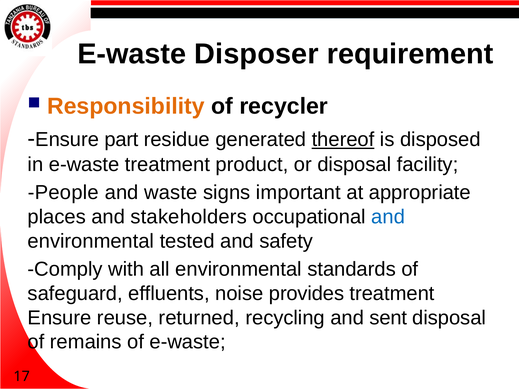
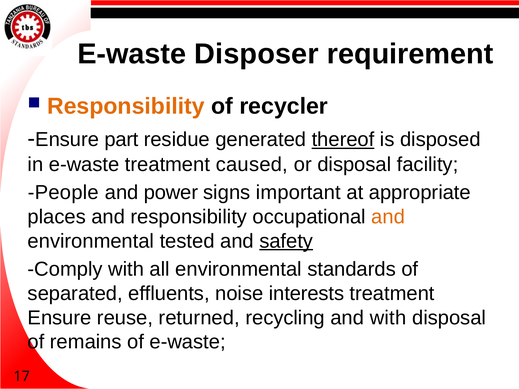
product: product -> caused (252, 164)
waste: waste -> power (171, 193)
and stakeholders: stakeholders -> responsibility (189, 217)
and colour: blue -> orange (388, 217)
safety underline: none -> present (286, 241)
safeguard: safeguard -> separated (75, 294)
provides: provides -> interests (307, 294)
and sent: sent -> with (388, 318)
